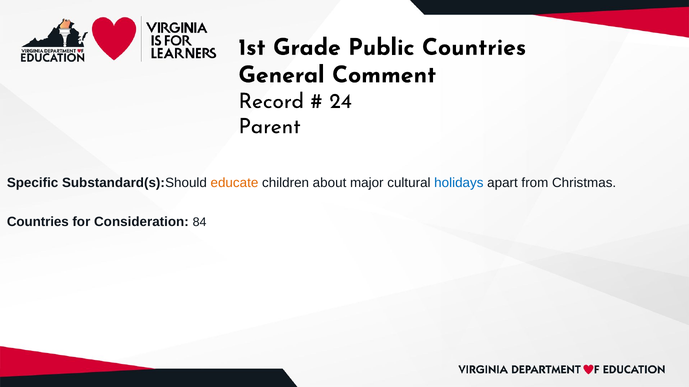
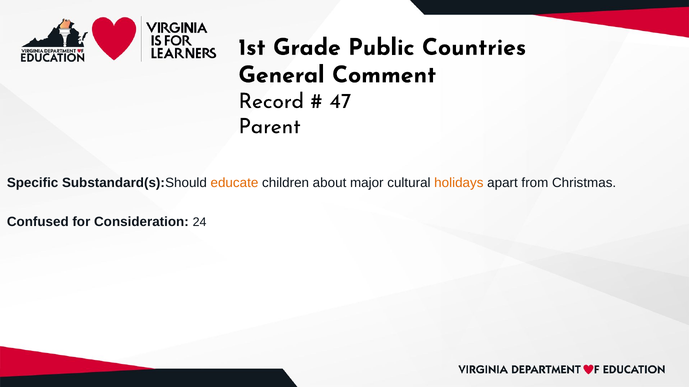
24: 24 -> 47 (340, 101)
holidays colour: blue -> orange (459, 183)
Countries: Countries -> Confused (38, 222)
84: 84 -> 24 (200, 223)
